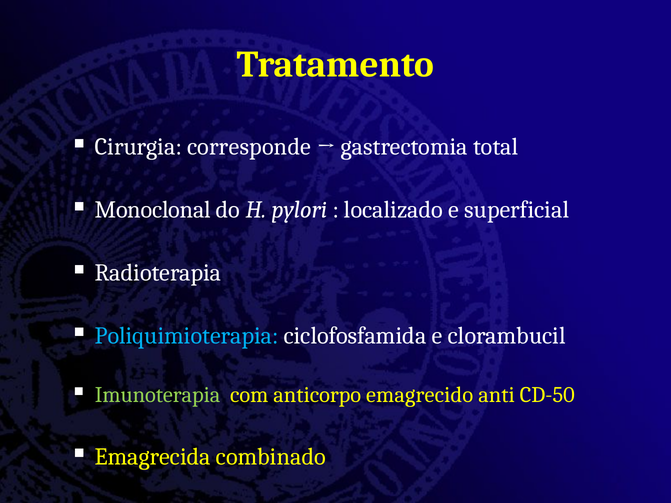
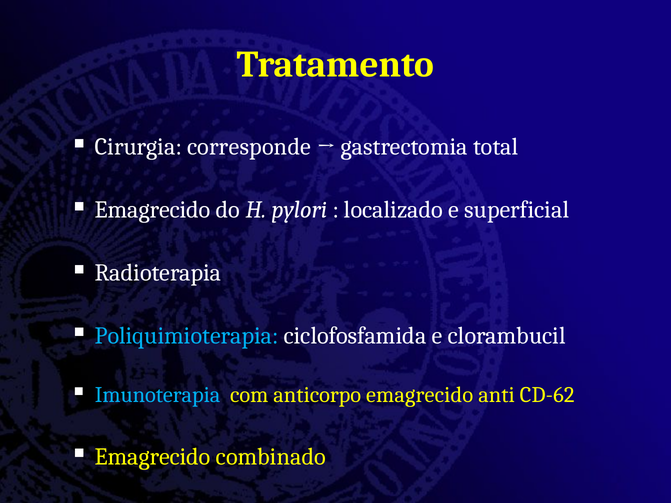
Monoclonal: Monoclonal -> Emagrecido (153, 210)
Imunoterapia colour: light green -> light blue (158, 395)
CD-50: CD-50 -> CD-62 (547, 395)
Emagrecida: Emagrecida -> Emagrecido (153, 457)
